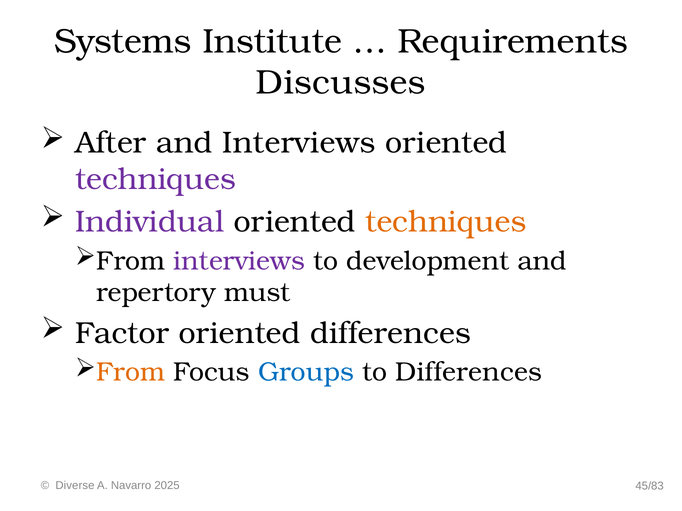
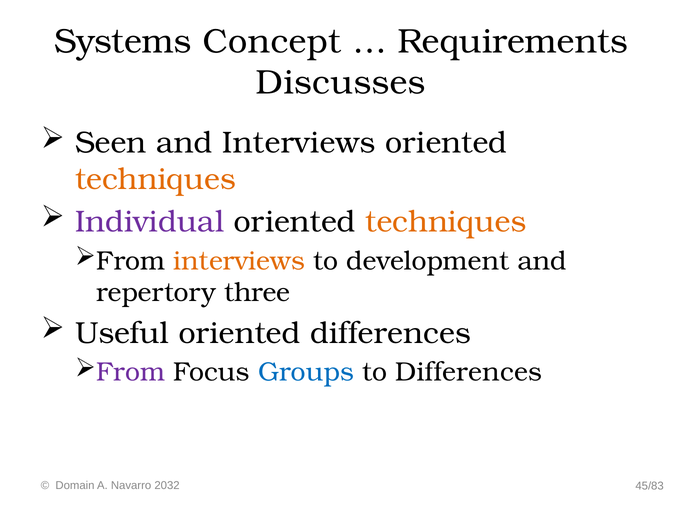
Institute: Institute -> Concept (272, 42)
After: After -> Seen (111, 143)
techniques colour: purple -> orange (155, 179)
interviews colour: purple -> orange (239, 261)
must: must -> three (257, 293)
Factor: Factor -> Useful (122, 333)
From colour: orange -> purple (131, 373)
Diverse: Diverse -> Domain (75, 486)
2025: 2025 -> 2032 (167, 486)
